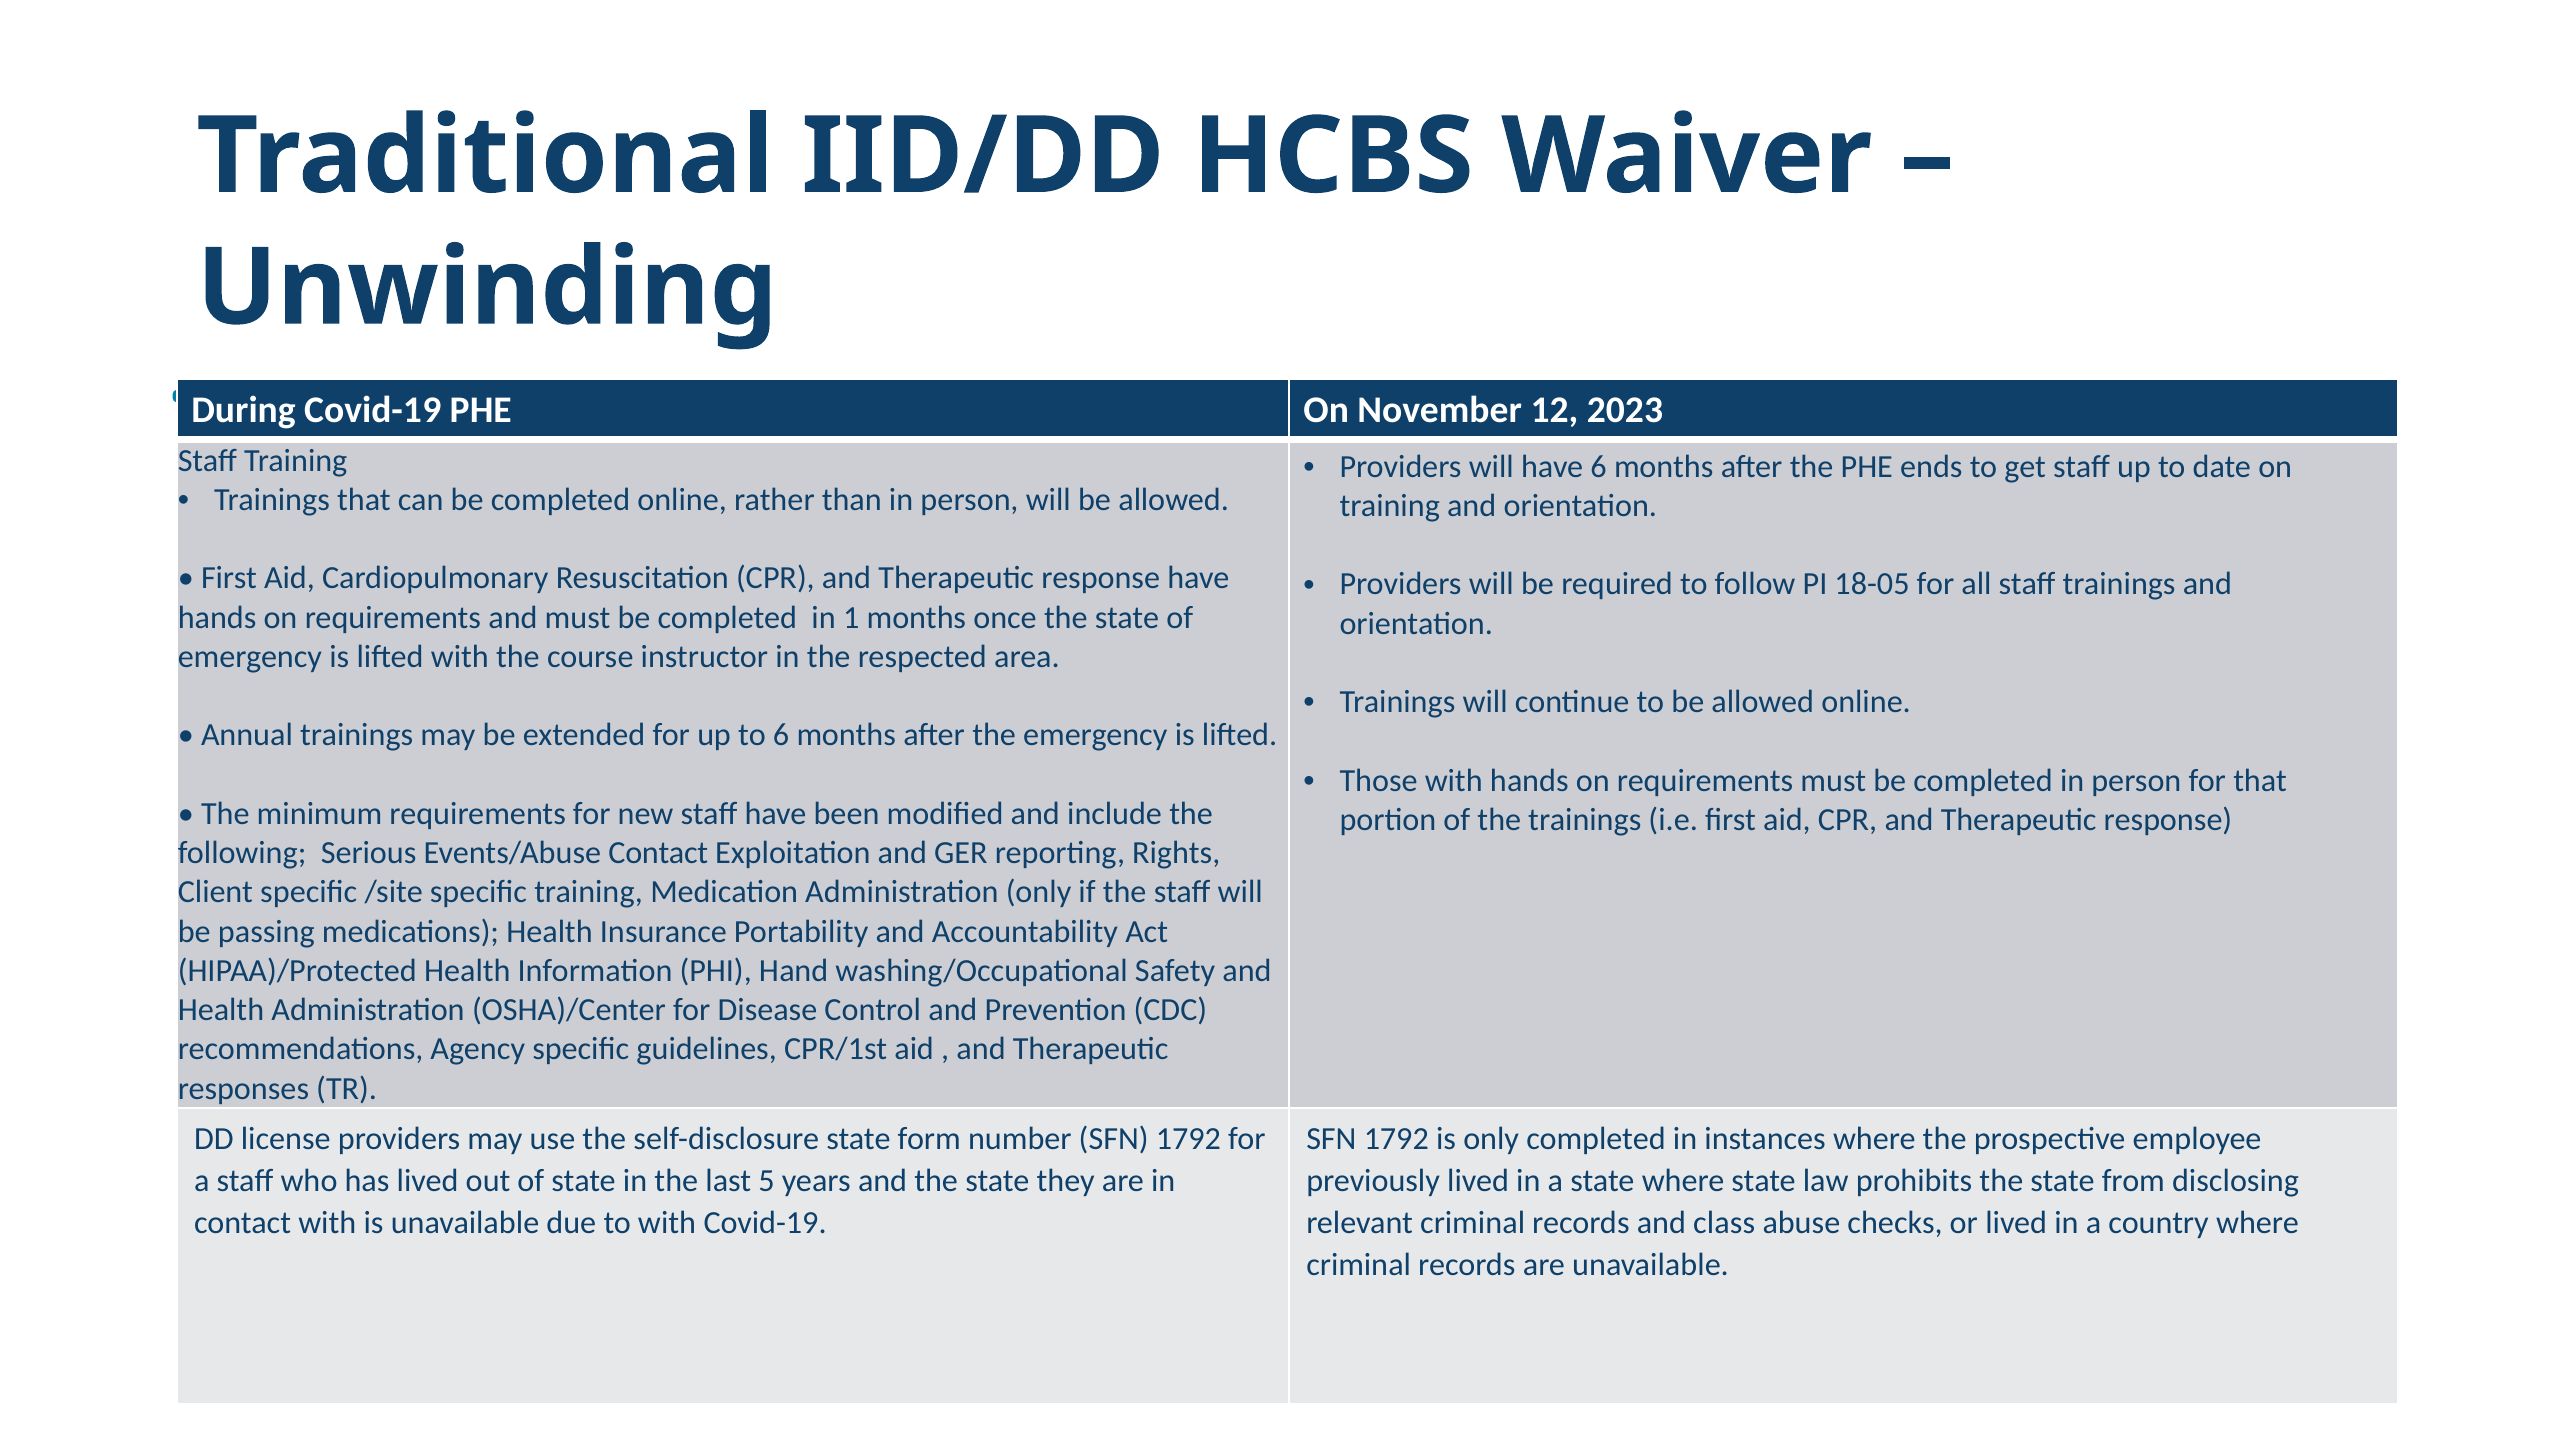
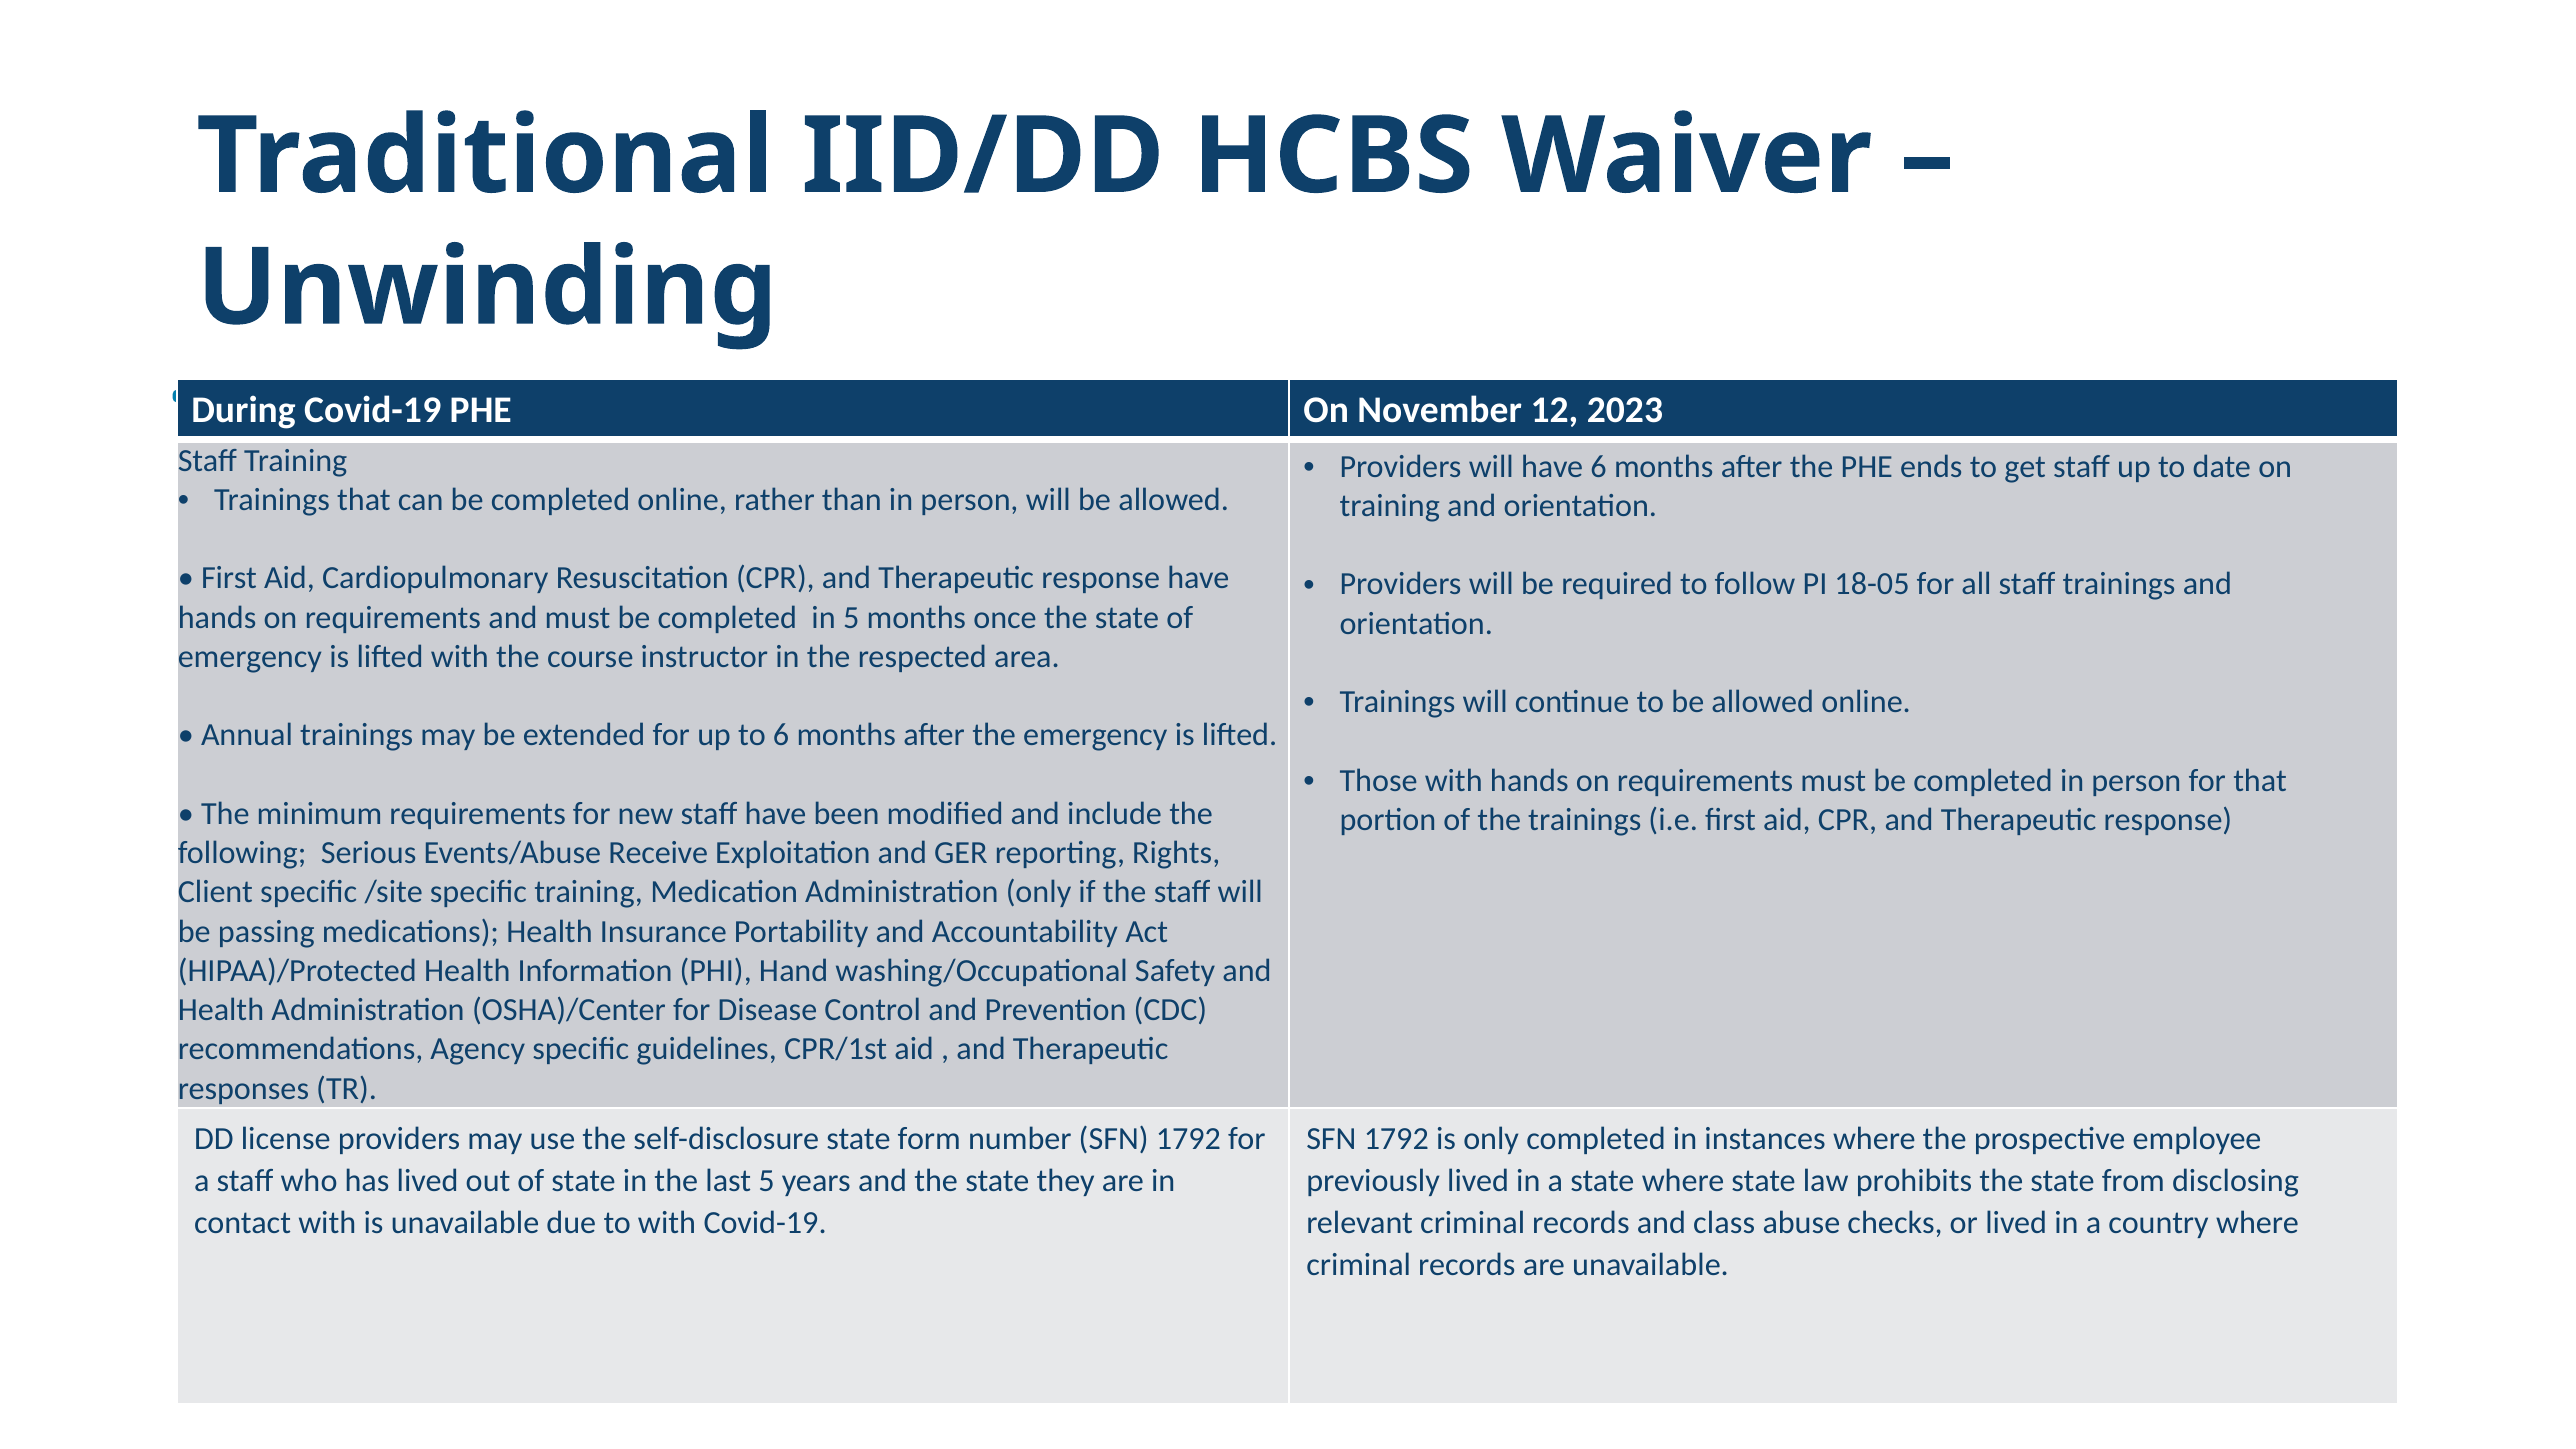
in 1: 1 -> 5 (851, 618)
Events/Abuse Contact: Contact -> Receive (658, 853)
